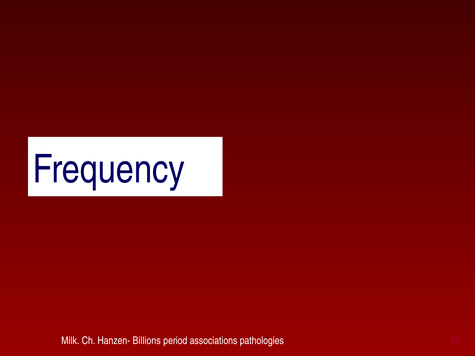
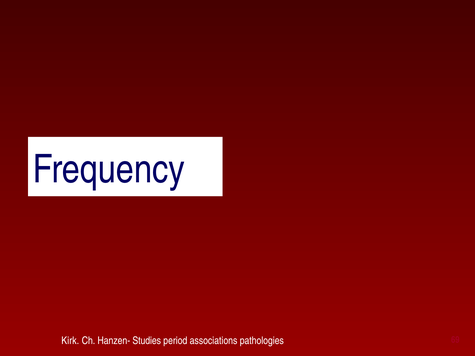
Milk: Milk -> Kirk (70, 341)
Billions: Billions -> Studies (147, 341)
